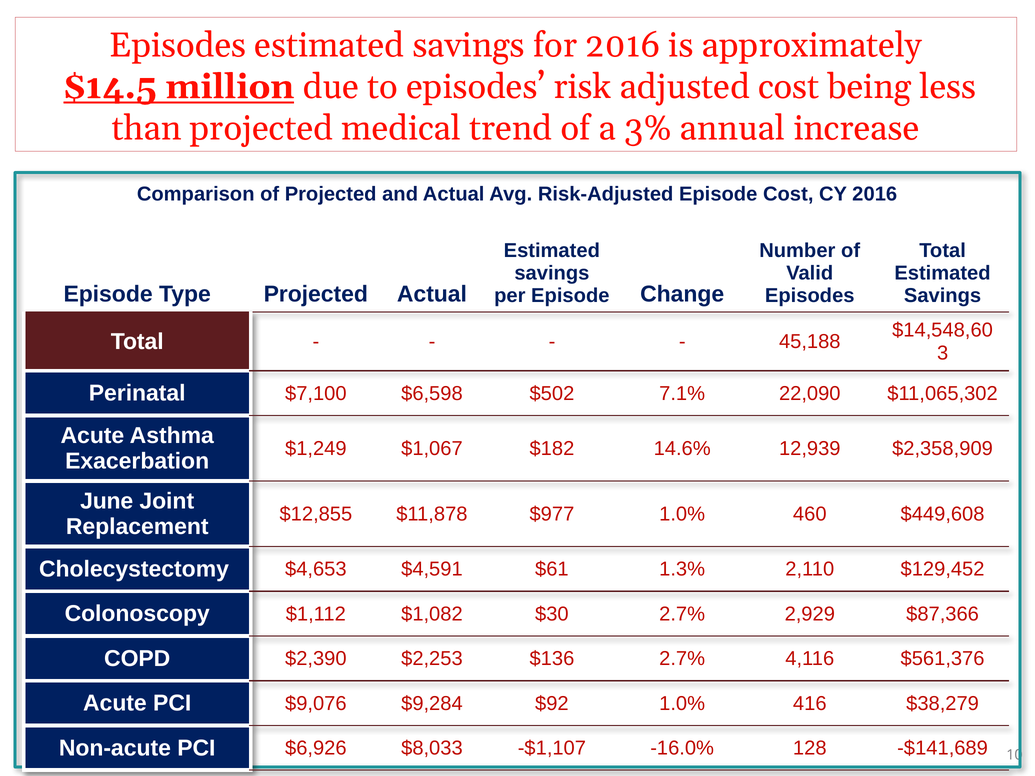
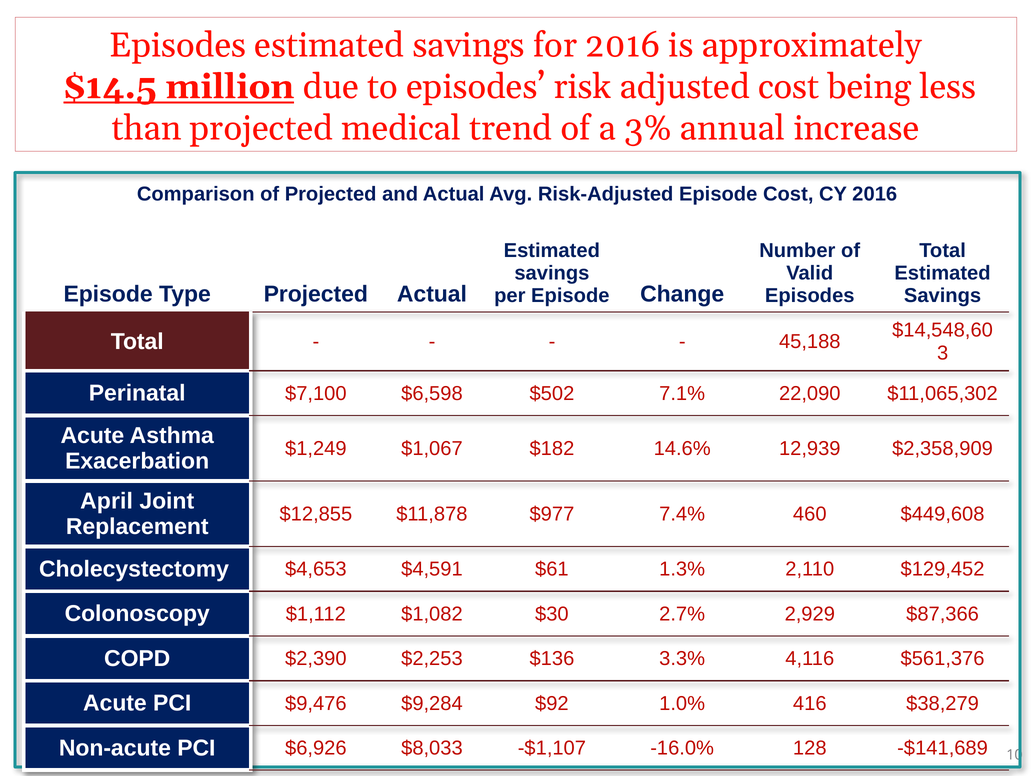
June: June -> April (107, 501)
$977 1.0%: 1.0% -> 7.4% (682, 514)
$136 2.7%: 2.7% -> 3.3% (682, 659)
$9,076: $9,076 -> $9,476 (316, 704)
